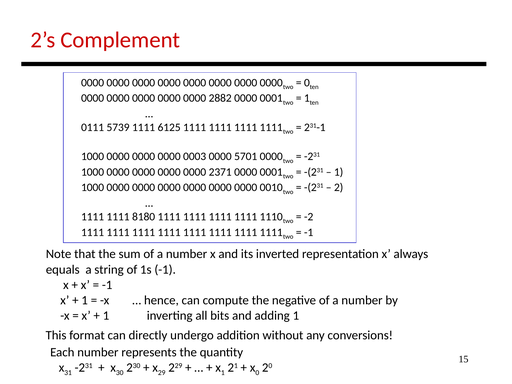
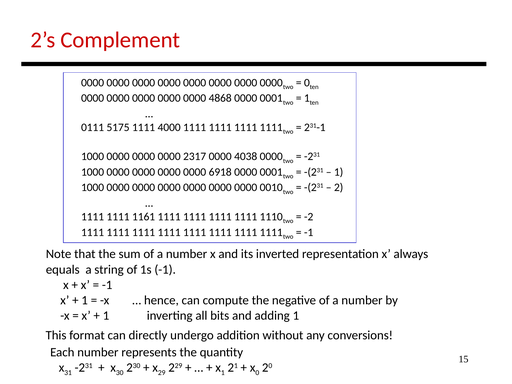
2882: 2882 -> 4868 (220, 98)
5739: 5739 -> 5175 (118, 127)
6125: 6125 -> 4000 (169, 127)
0003: 0003 -> 2317 (195, 157)
5701: 5701 -> 4038 (246, 157)
2371: 2371 -> 6918 (220, 172)
8180: 8180 -> 1161 (144, 217)
